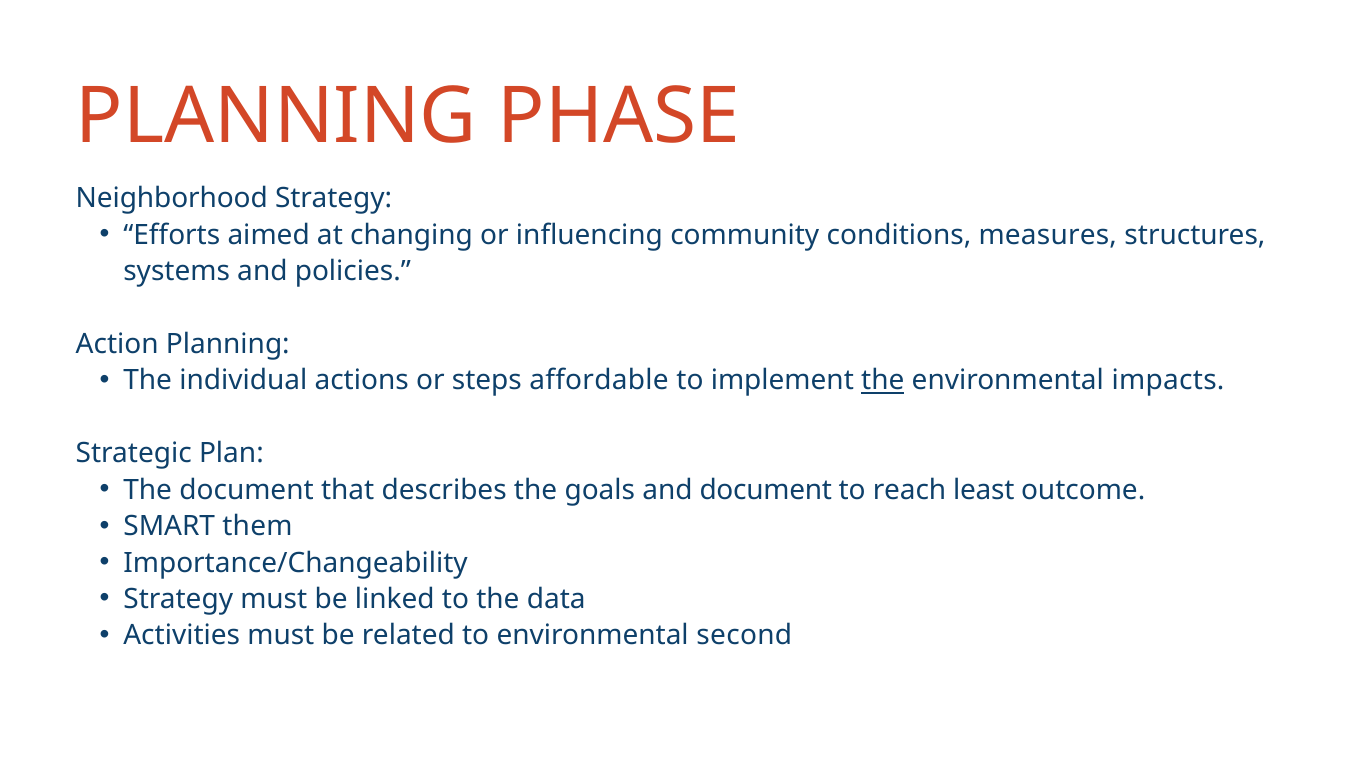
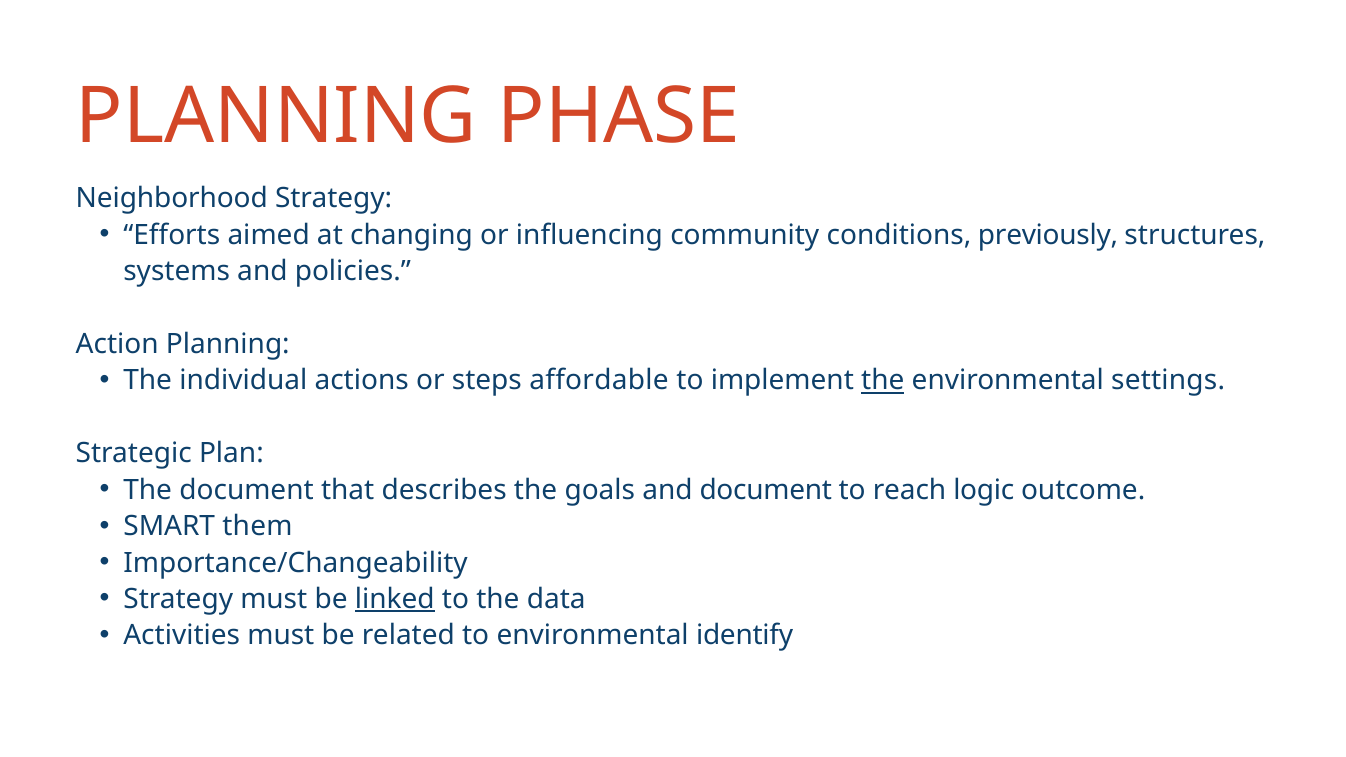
measures: measures -> previously (1048, 235)
impacts: impacts -> settings (1168, 381)
least: least -> logic (984, 490)
linked underline: none -> present (395, 599)
second: second -> identify (745, 636)
